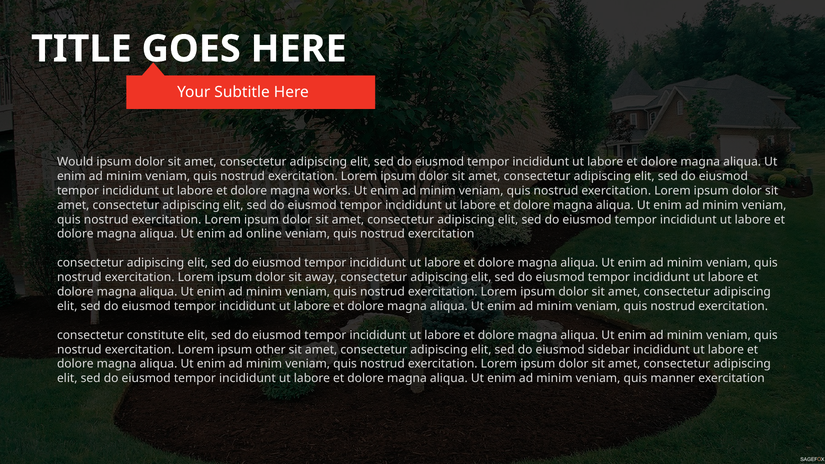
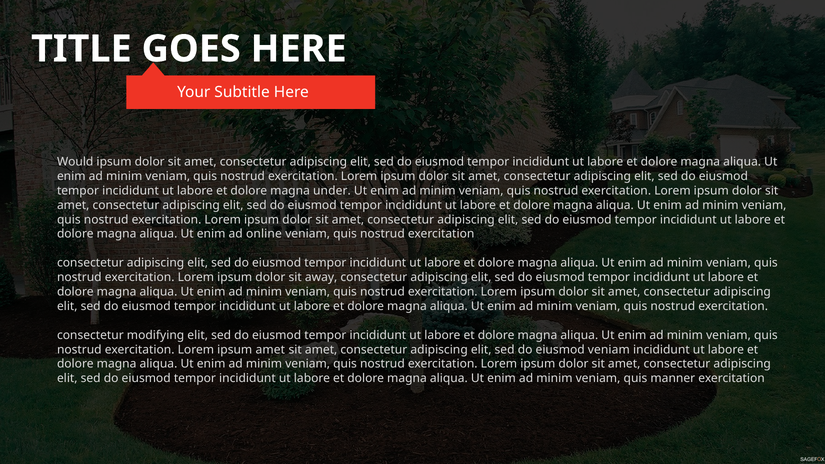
works: works -> under (332, 191)
constitute: constitute -> modifying (156, 335)
ipsum other: other -> amet (270, 350)
eiusmod sidebar: sidebar -> veniam (609, 350)
